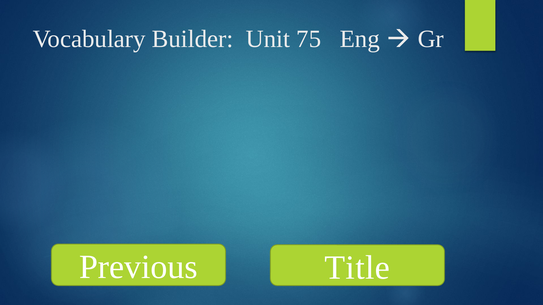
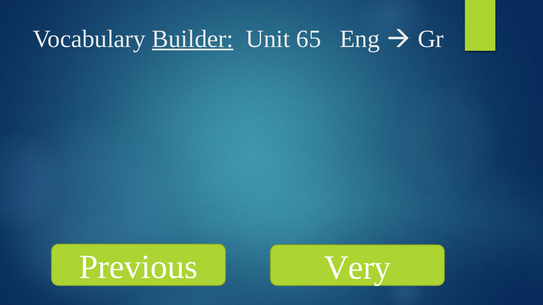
Builder underline: none -> present (193, 39)
75: 75 -> 65 (309, 39)
Title: Title -> Very (358, 268)
